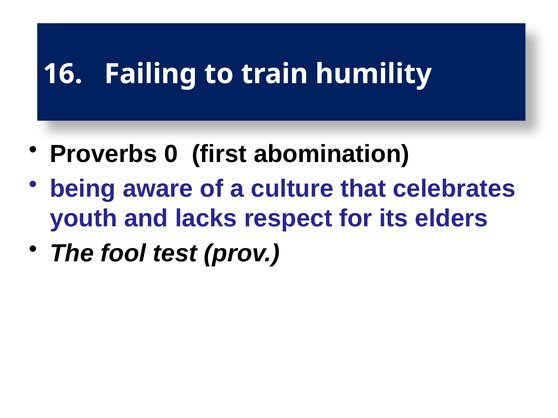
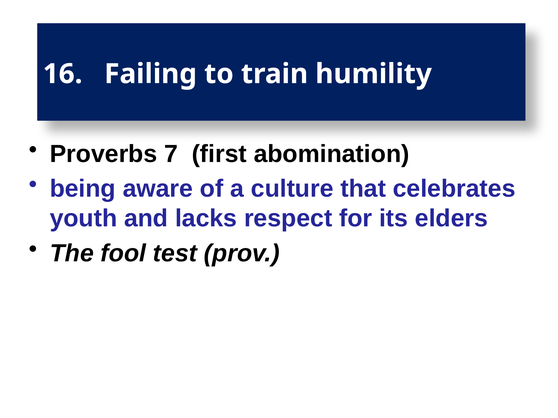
0: 0 -> 7 (171, 154)
